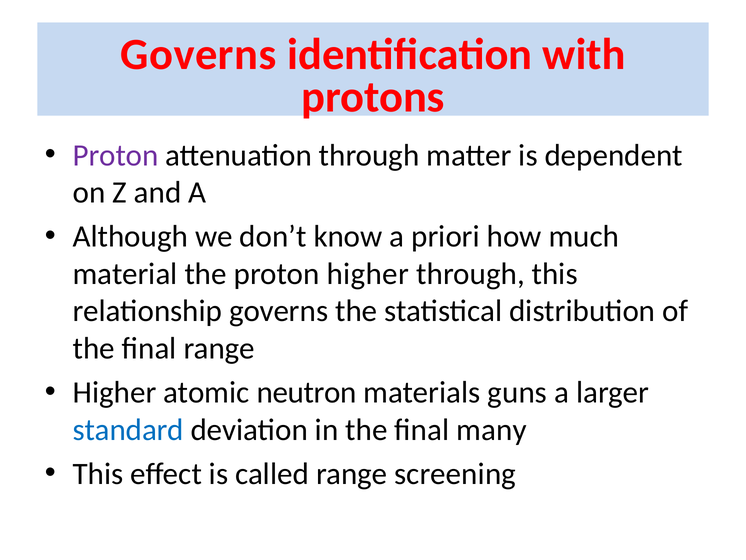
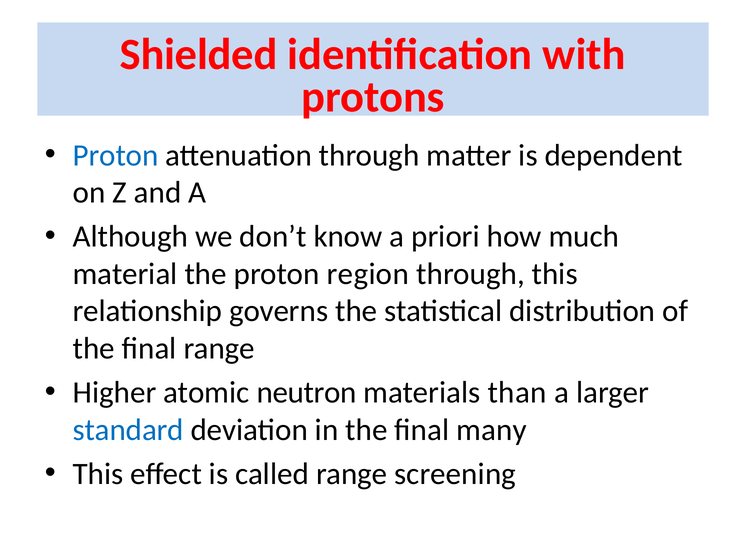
Governs: Governs -> Shielded (199, 54)
Proton colour: purple -> blue (116, 155)
proton higher: higher -> region (368, 274)
guns: guns -> than (517, 392)
